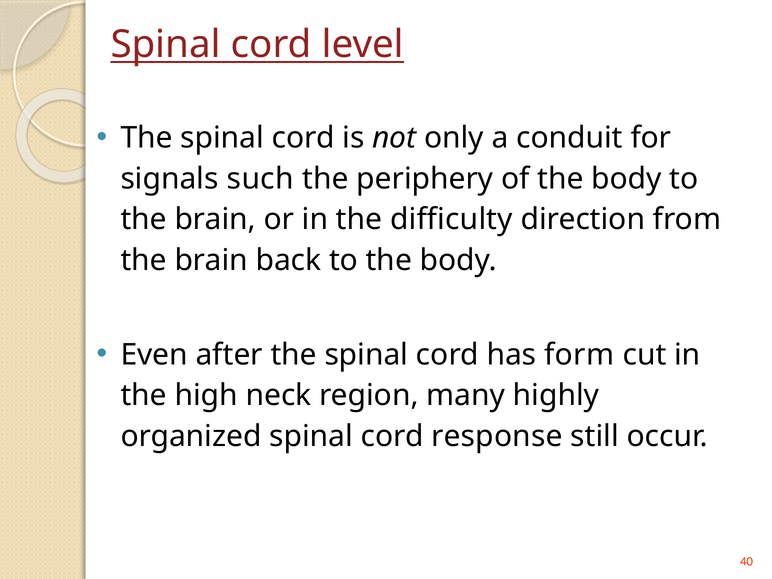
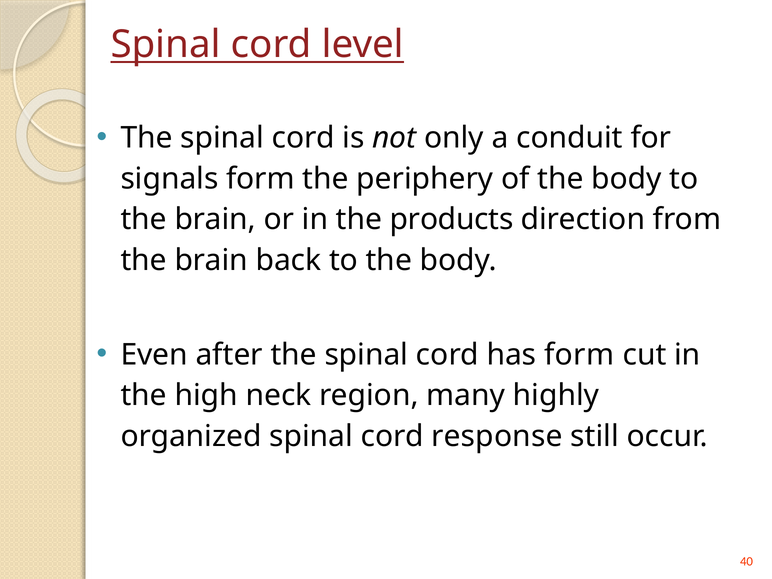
signals such: such -> form (261, 179)
difficulty: difficulty -> products (452, 220)
